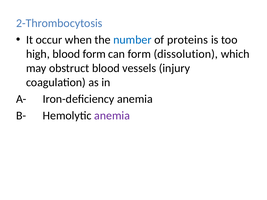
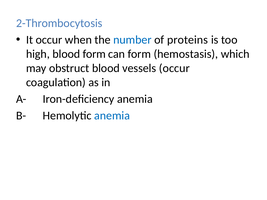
dissolution: dissolution -> hemostasis (186, 54)
vessels injury: injury -> occur (174, 68)
anemia colour: purple -> blue (112, 116)
